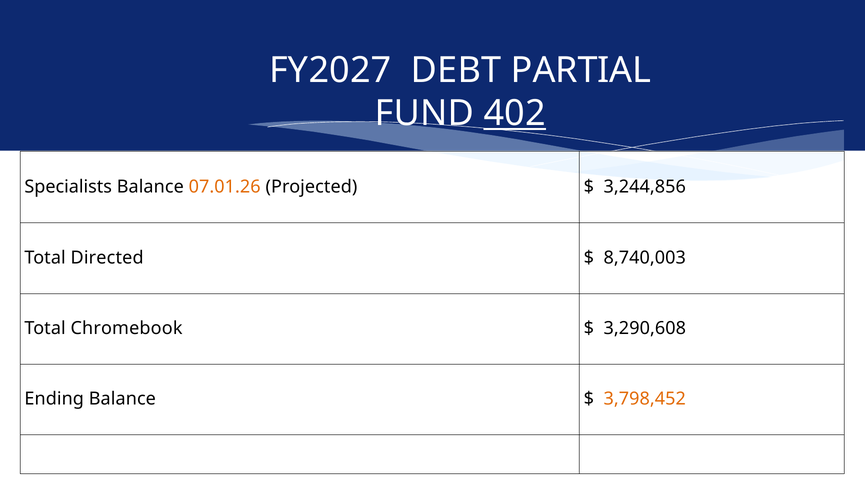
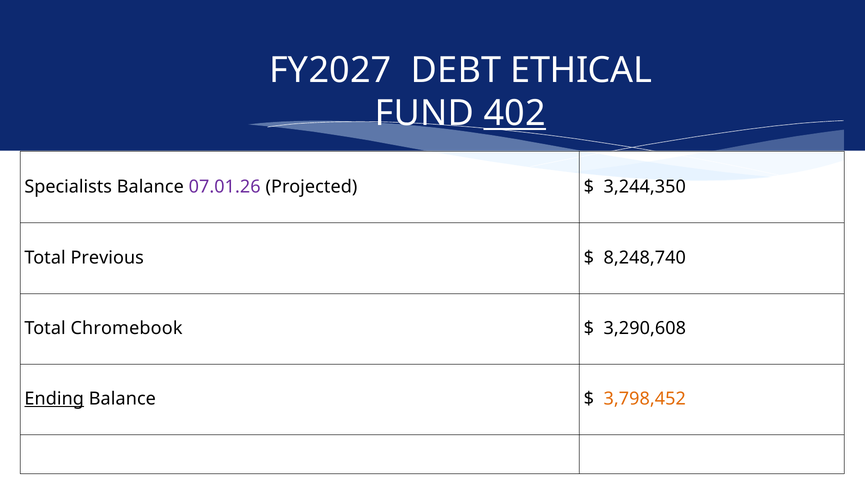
PARTIAL: PARTIAL -> ETHICAL (581, 70)
07.01.26 colour: orange -> purple (225, 187)
3,244,856: 3,244,856 -> 3,244,350 (645, 187)
Directed: Directed -> Previous (107, 258)
8,740,003: 8,740,003 -> 8,248,740 (645, 258)
Ending underline: none -> present (54, 399)
